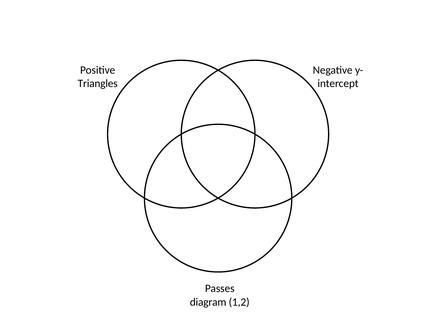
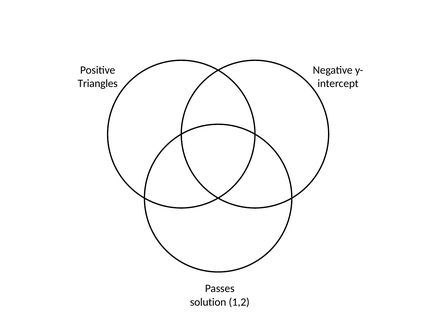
diagram: diagram -> solution (208, 301)
